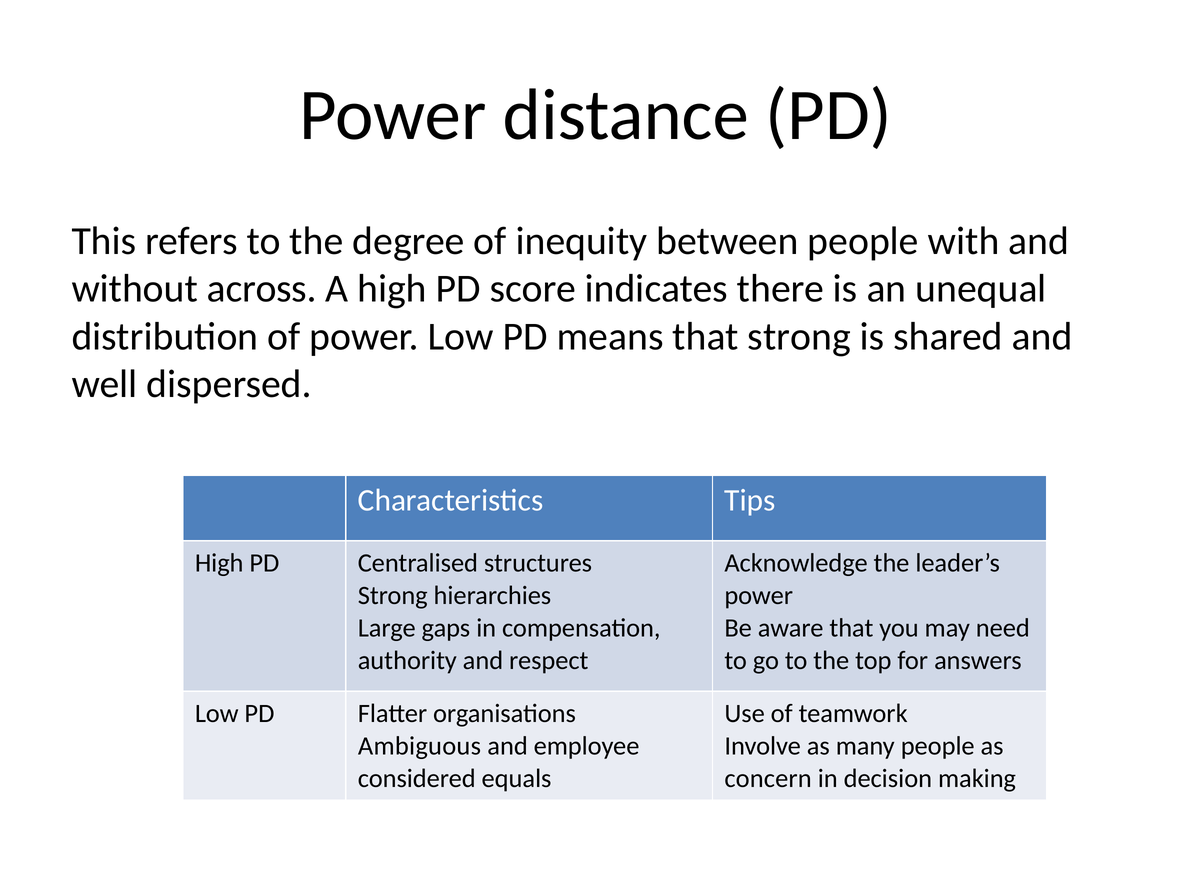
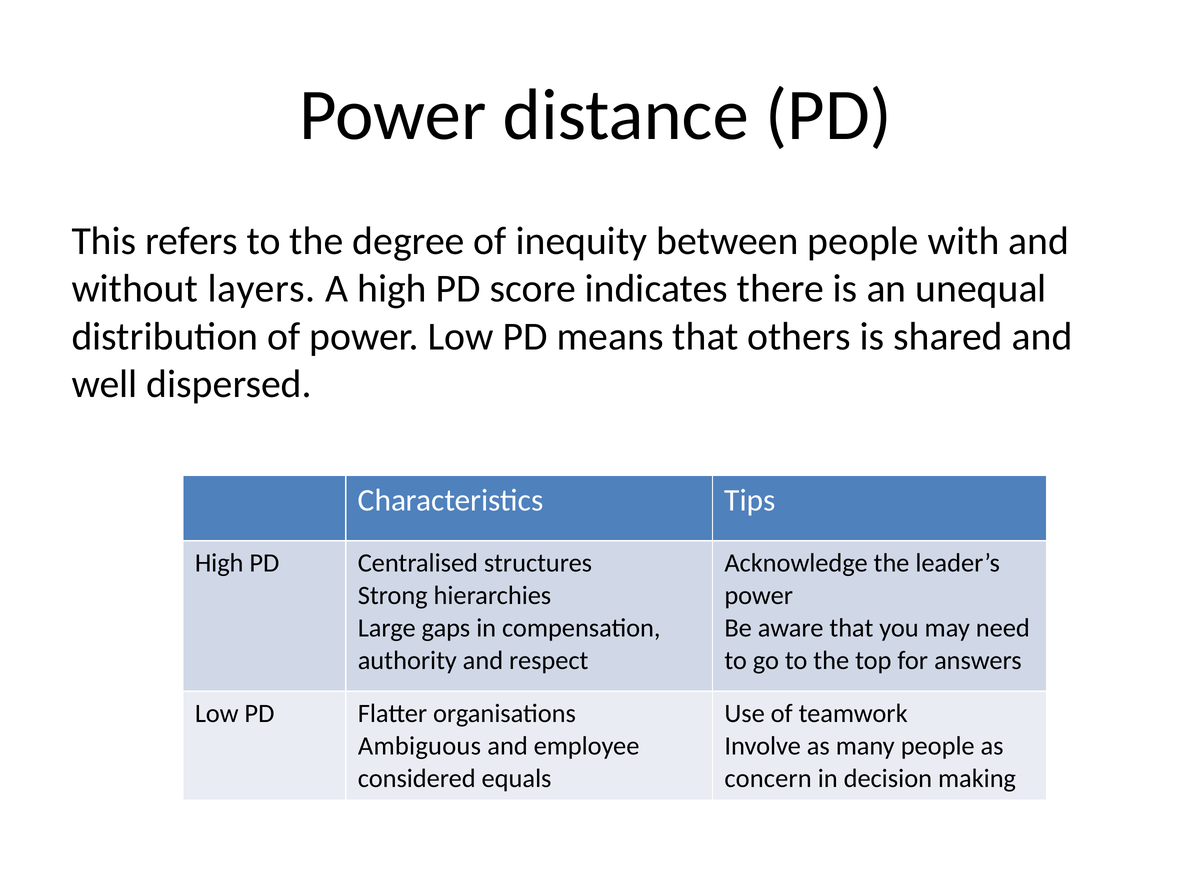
across: across -> layers (261, 289)
that strong: strong -> others (799, 337)
